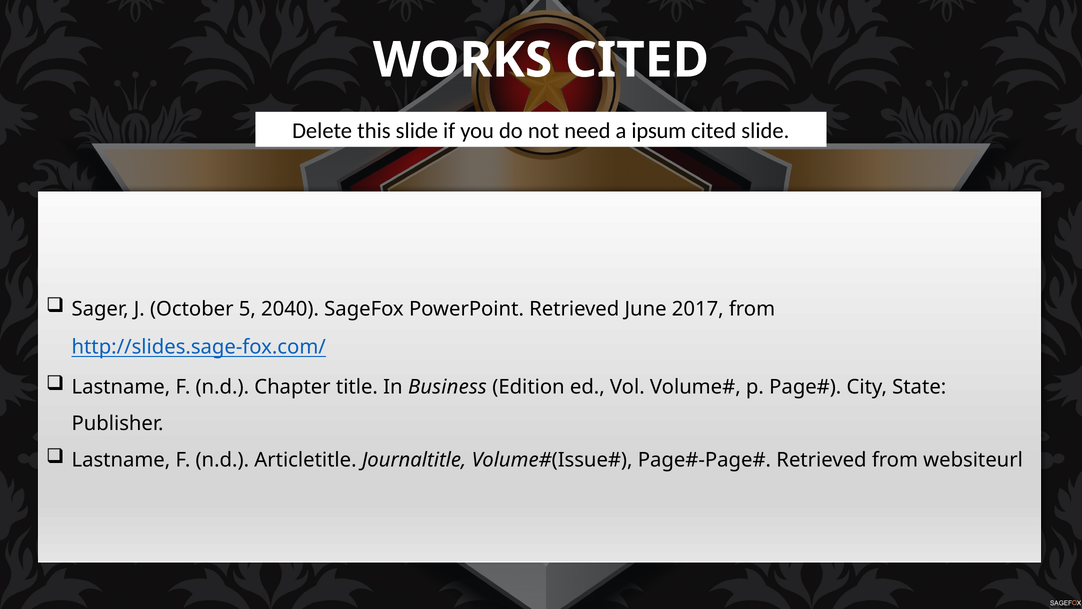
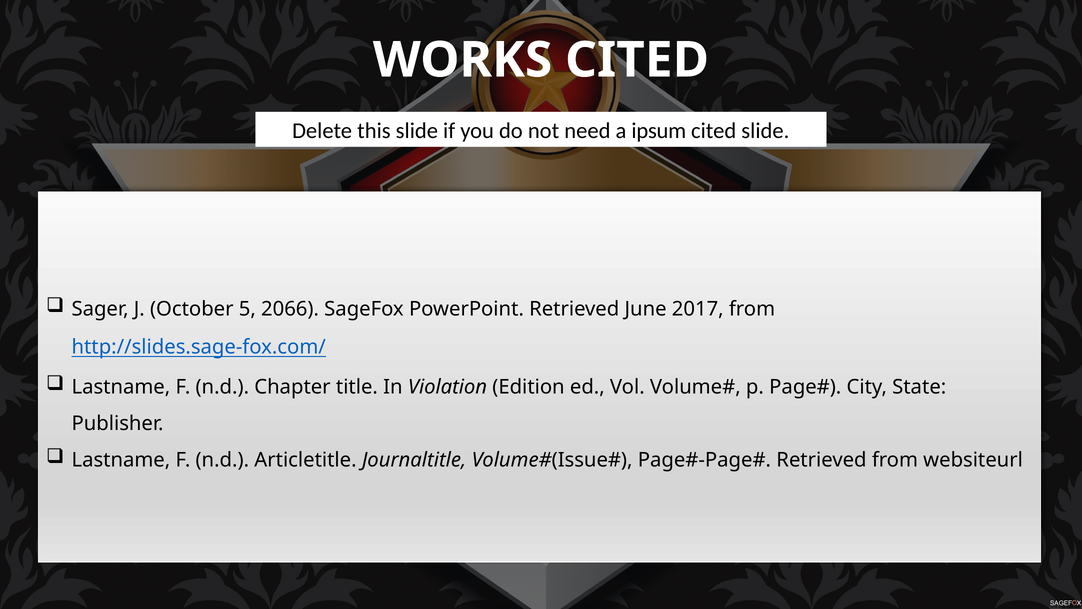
2040: 2040 -> 2066 (290, 309)
Business: Business -> Violation (448, 387)
